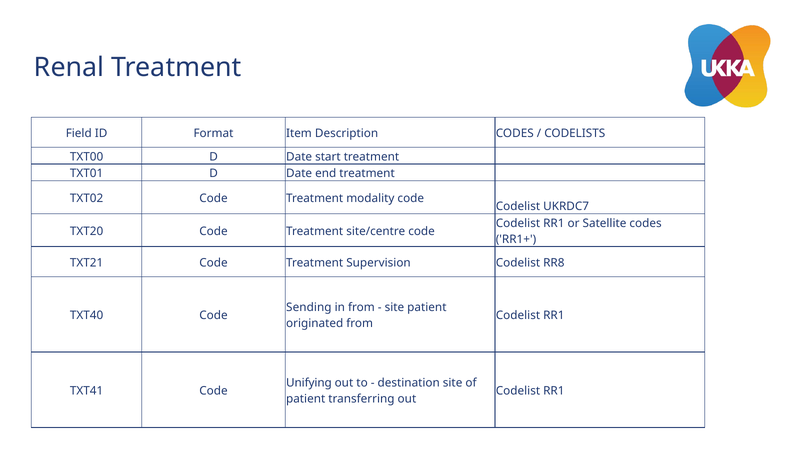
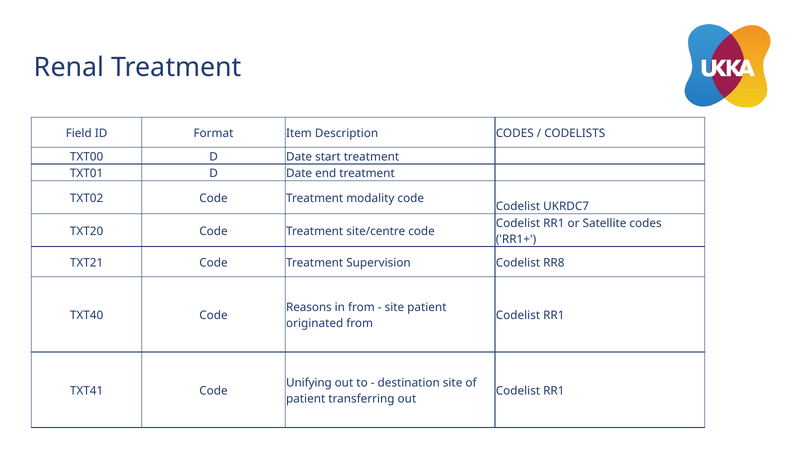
Sending: Sending -> Reasons (309, 308)
